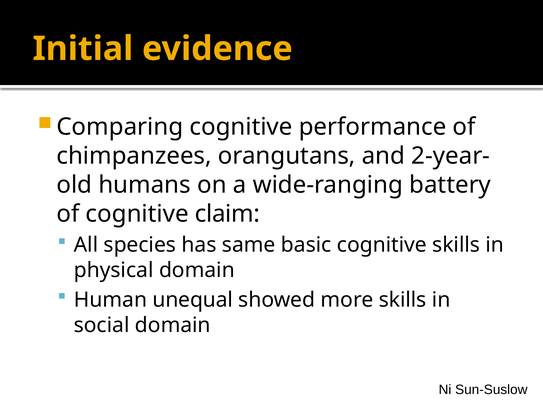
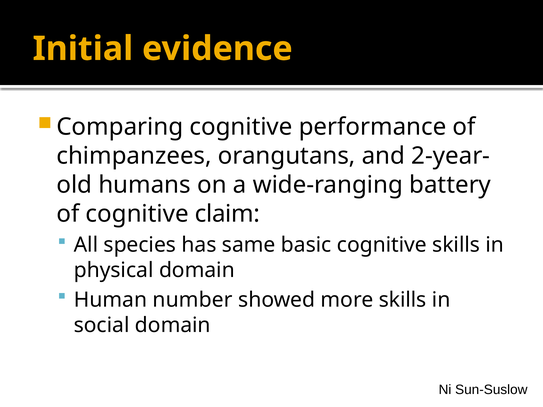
unequal: unequal -> number (193, 300)
